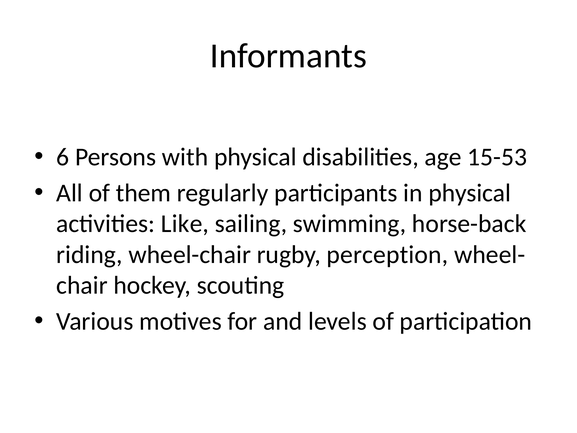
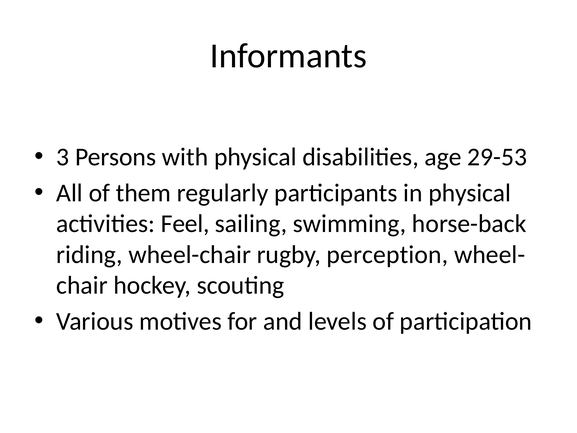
6: 6 -> 3 (63, 157)
15-53: 15-53 -> 29-53 (497, 157)
Like: Like -> Feel (185, 224)
